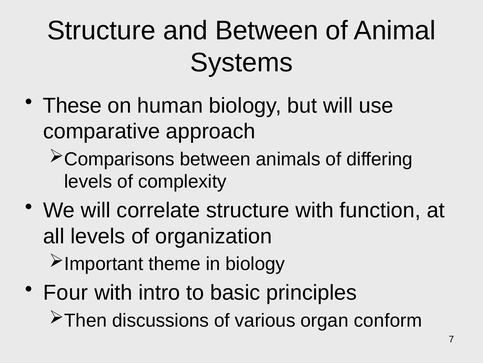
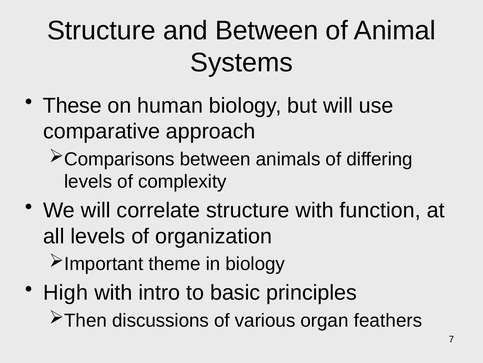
Four: Four -> High (66, 292)
conform: conform -> feathers (388, 320)
